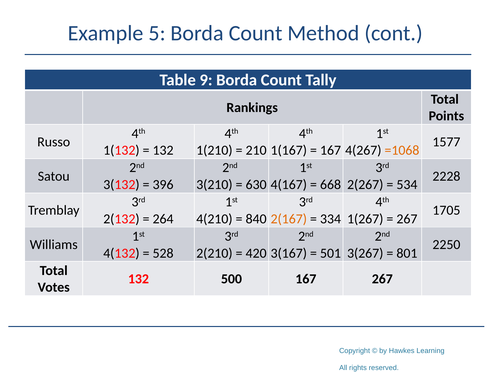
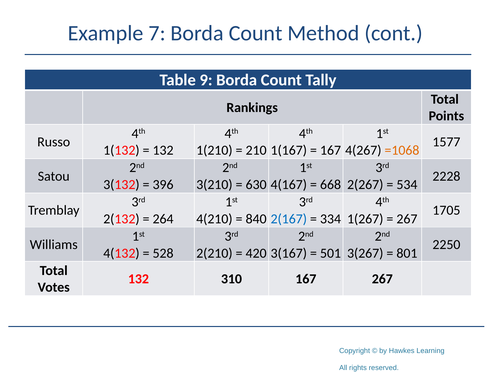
5: 5 -> 7 (157, 33)
2(167 colour: orange -> blue (289, 219)
500: 500 -> 310 (231, 279)
